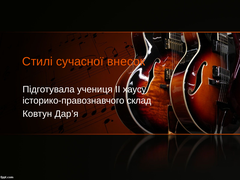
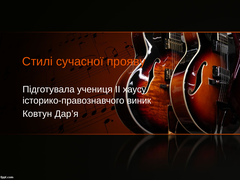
внесок: внесок -> прояву (126, 62)
склад: склад -> виник (139, 101)
